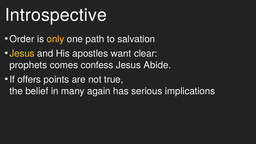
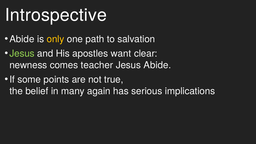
Order: Order -> Abide (22, 39)
Jesus colour: yellow -> light green (22, 54)
prophets: prophets -> newness (28, 65)
confess: confess -> teacher (97, 65)
offers: offers -> some (29, 80)
